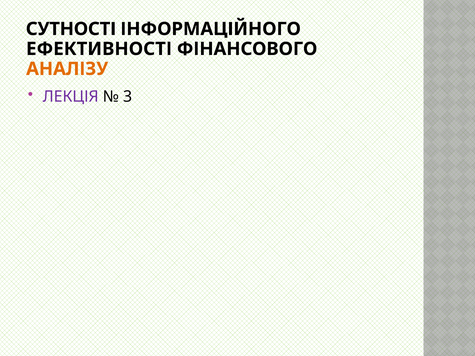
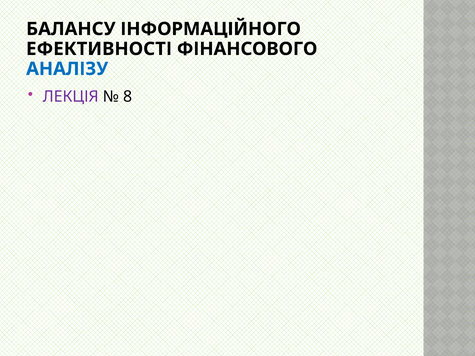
СУТНОСТІ: СУТНОСТІ -> БАЛАНСУ (71, 29)
АНАЛІЗУ colour: orange -> blue (67, 69)
3: 3 -> 8 (128, 97)
